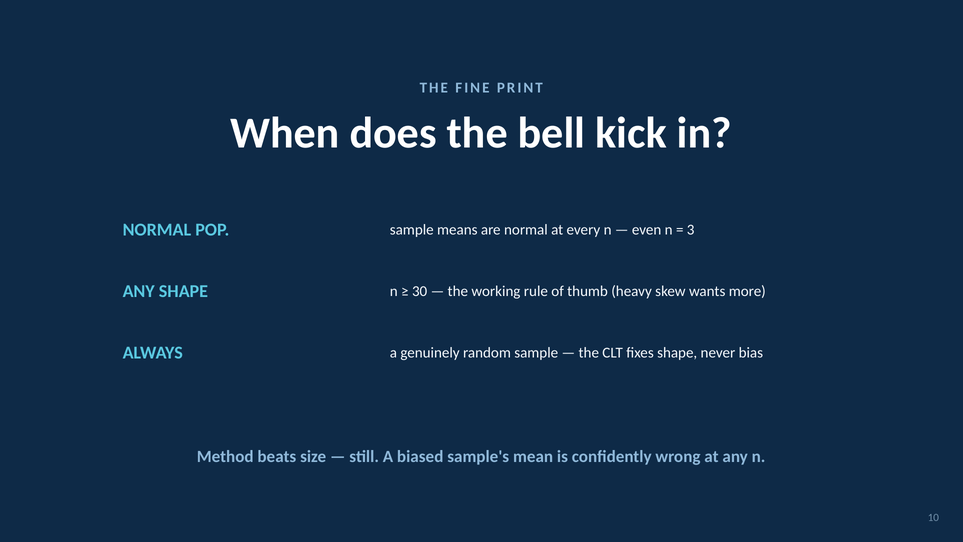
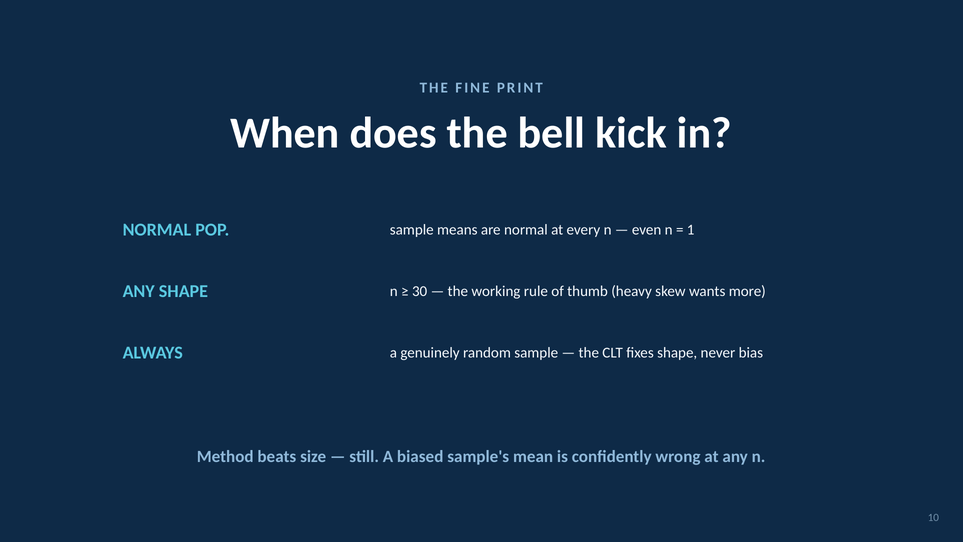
3: 3 -> 1 (691, 230)
